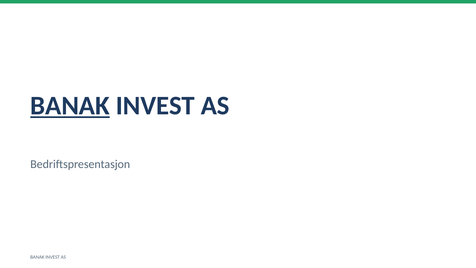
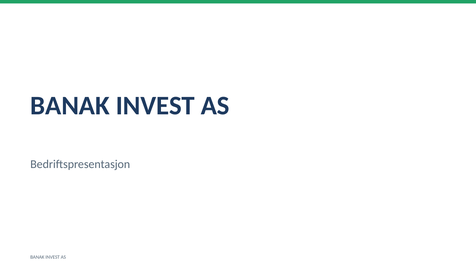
BANAK underline: present -> none (70, 106)
